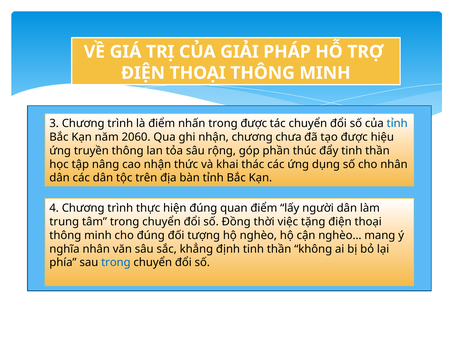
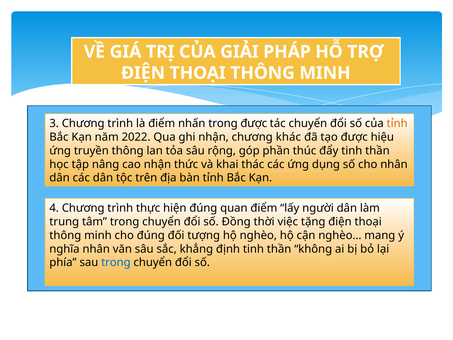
tỉnh colour: blue -> orange (397, 123)
2060: 2060 -> 2022 (136, 137)
chưa: chưa -> khác (288, 137)
